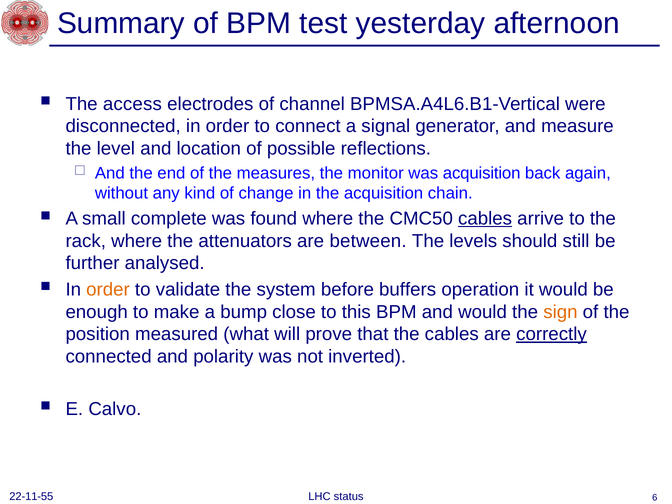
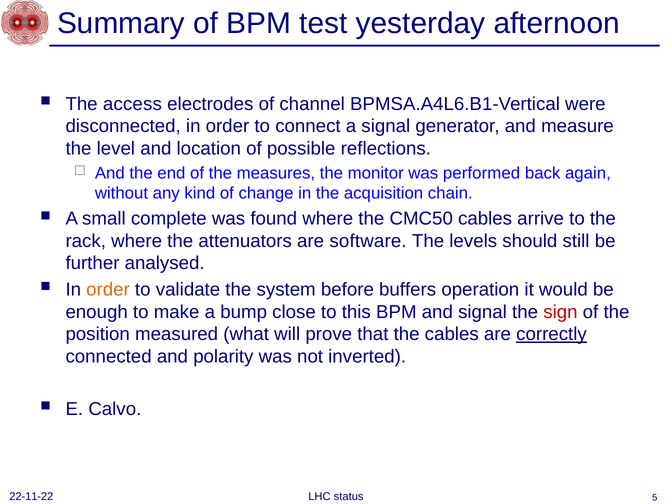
was acquisition: acquisition -> performed (482, 173)
cables underline: present -> none (485, 218)
between: between -> software (368, 241)
and would: would -> signal (483, 312)
sign colour: orange -> red (560, 312)
22-11-55: 22-11-55 -> 22-11-22 (31, 497)
6: 6 -> 5 (655, 498)
